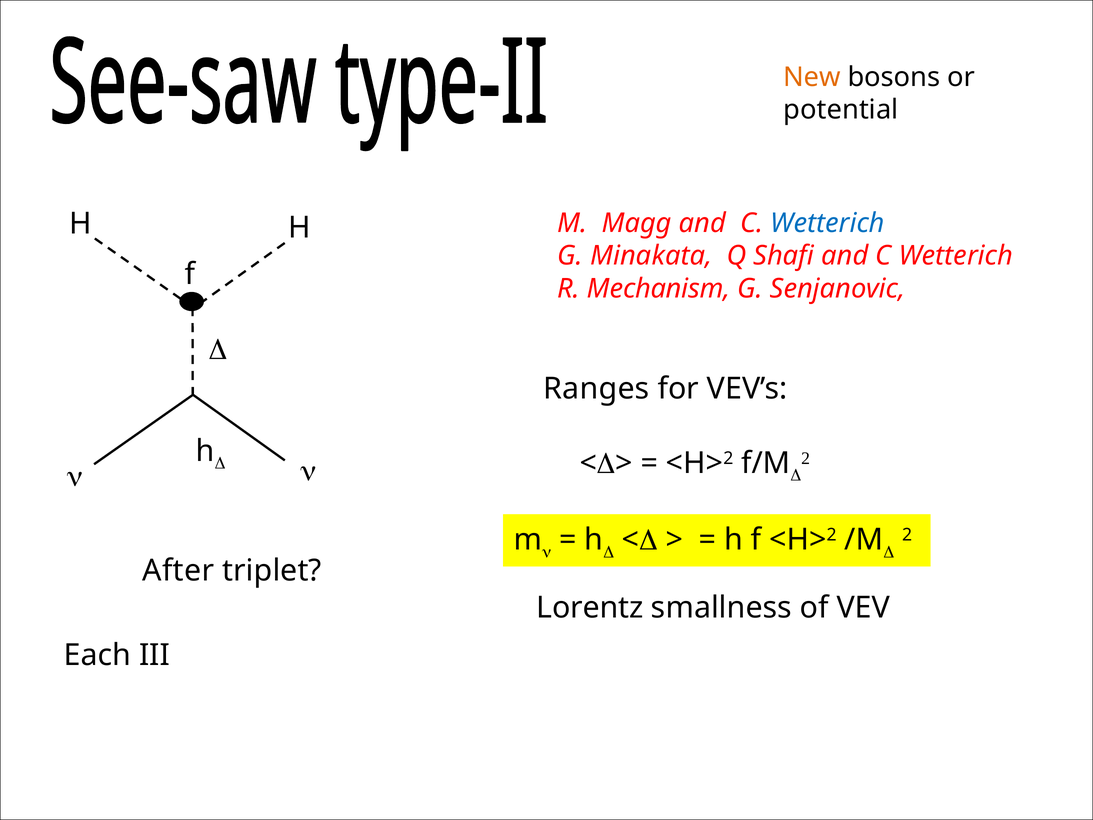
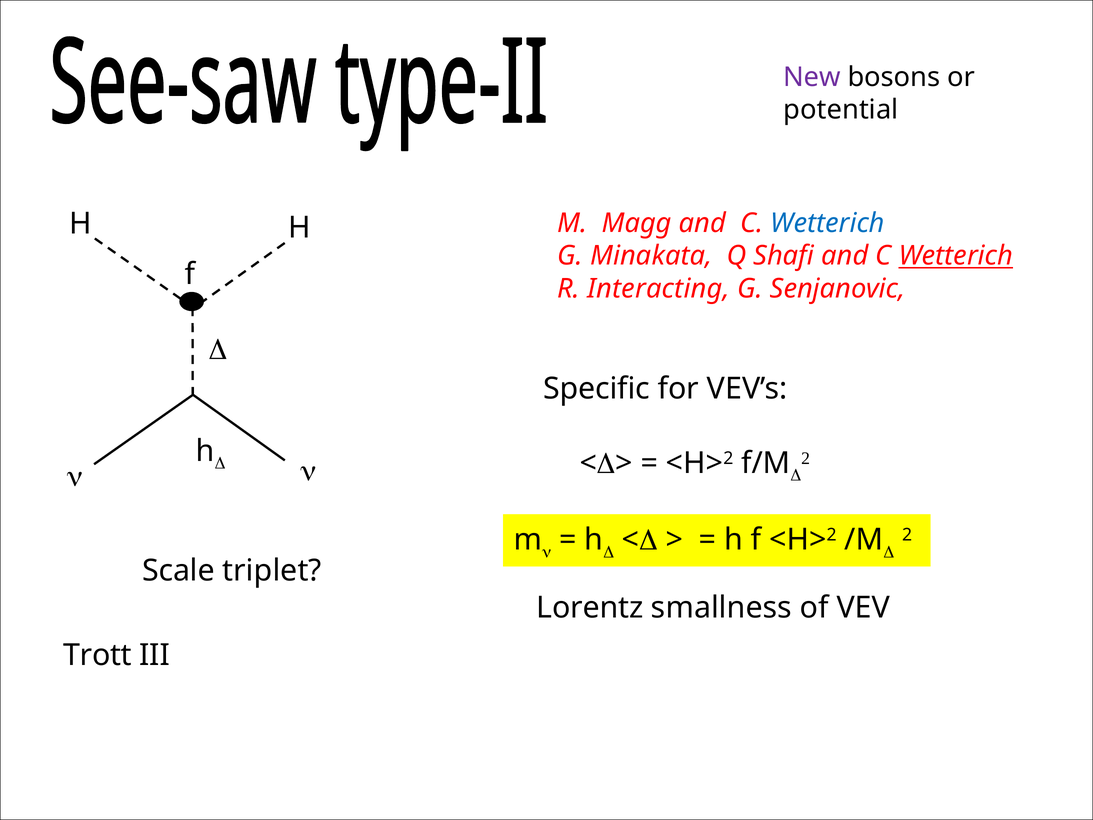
New colour: orange -> purple (812, 77)
Wetterich underline: none -> present (956, 256)
Mechanism: Mechanism -> Interacting (658, 289)
Ranges: Ranges -> Specific (597, 389)
After: After -> Scale (179, 570)
Each: Each -> Trott (98, 655)
